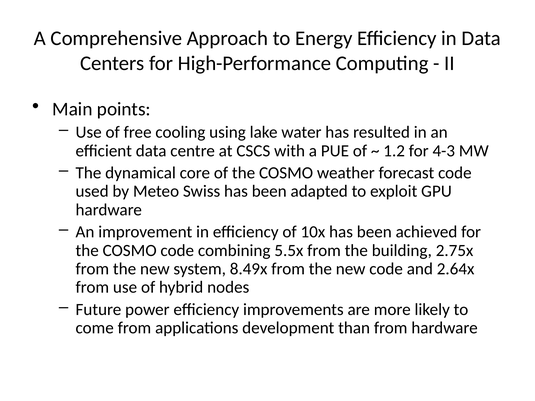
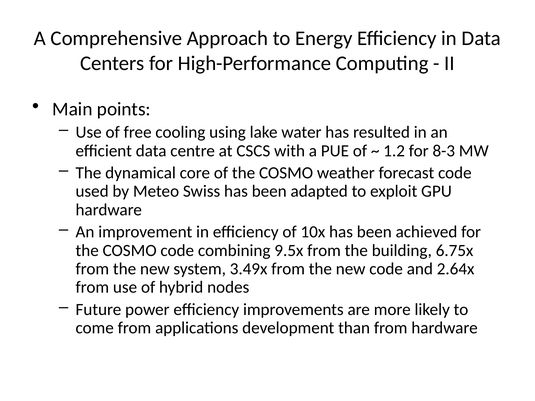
4-3: 4-3 -> 8-3 (444, 151)
5.5x: 5.5x -> 9.5x (289, 251)
2.75x: 2.75x -> 6.75x (455, 251)
8.49x: 8.49x -> 3.49x (249, 269)
